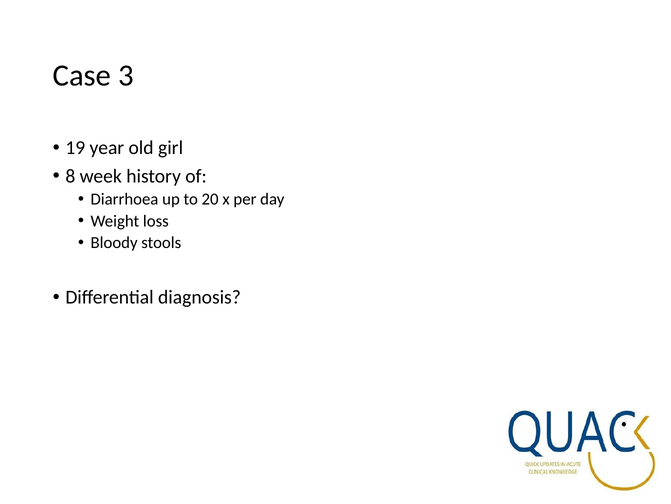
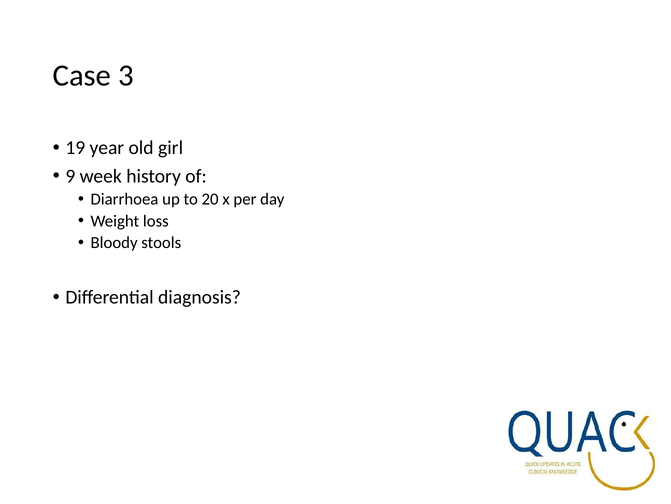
8: 8 -> 9 (70, 176)
